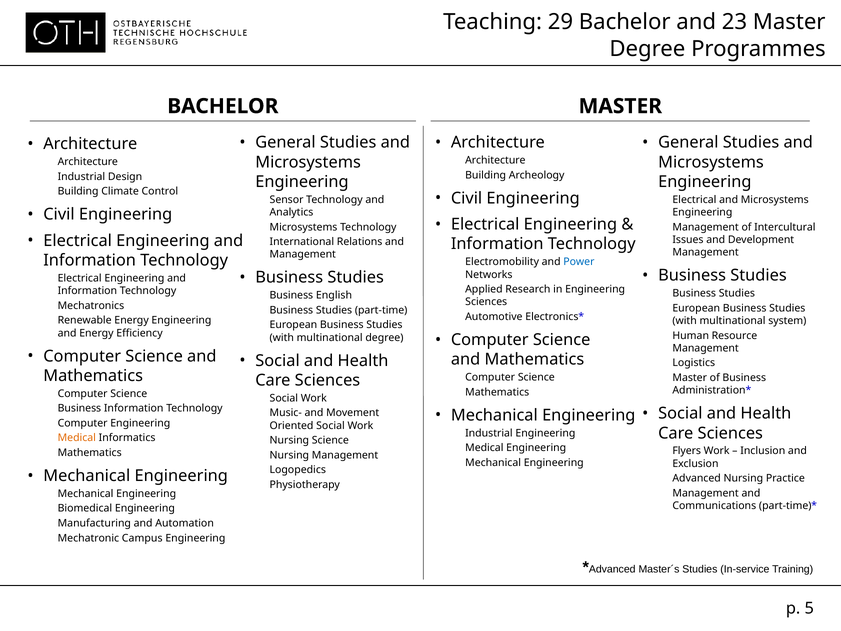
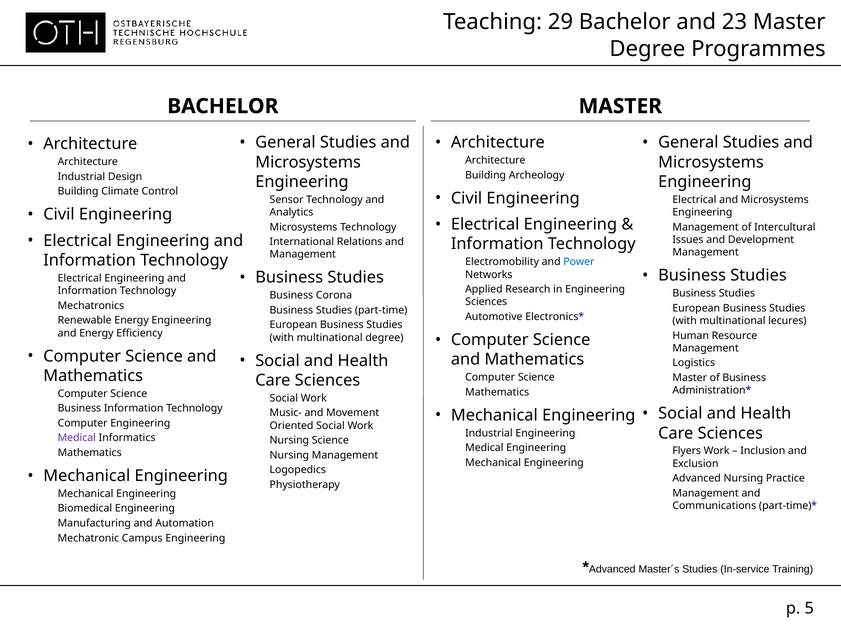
English: English -> Corona (334, 295)
system: system -> lecures (787, 321)
Medical colour: orange -> purple (77, 438)
